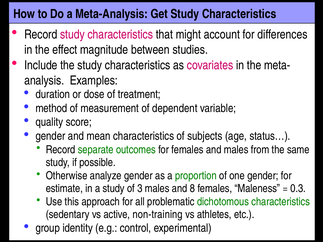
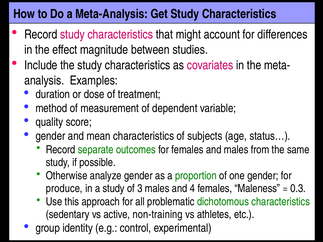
estimate: estimate -> produce (64, 189)
8: 8 -> 4 (192, 189)
